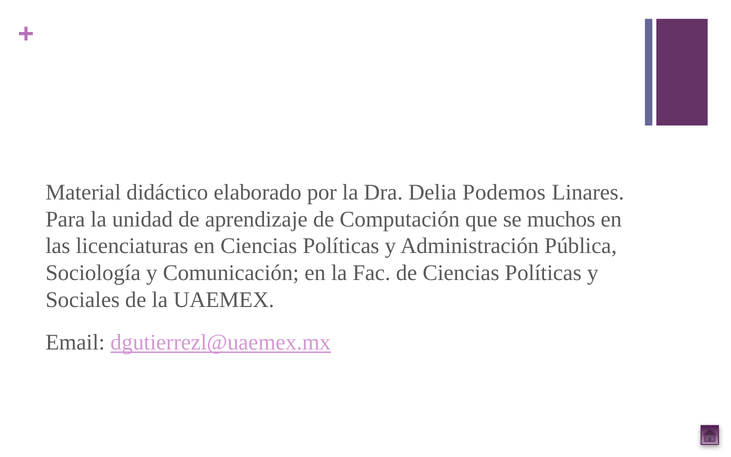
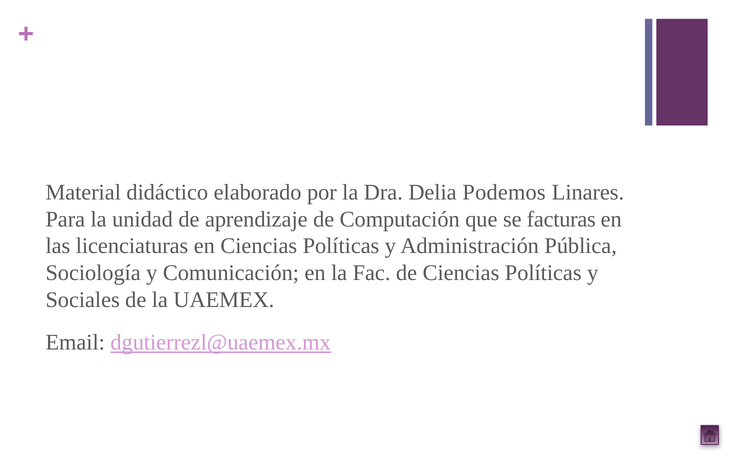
muchos: muchos -> facturas (561, 219)
